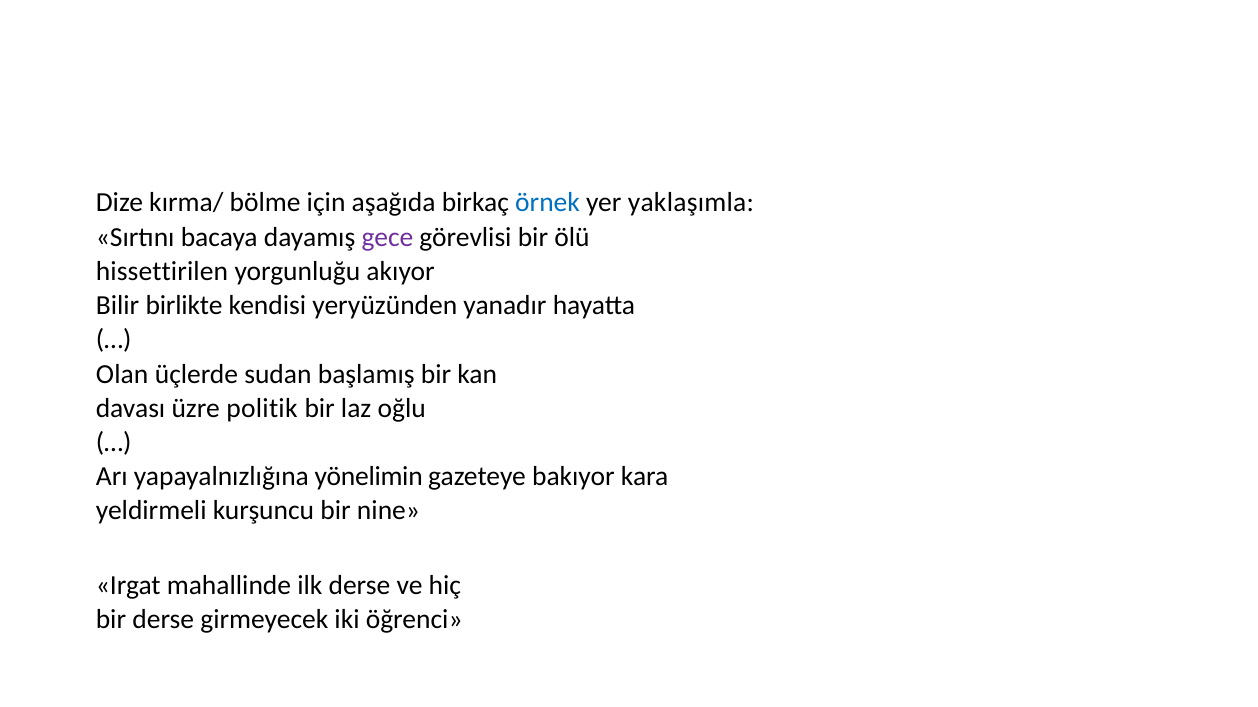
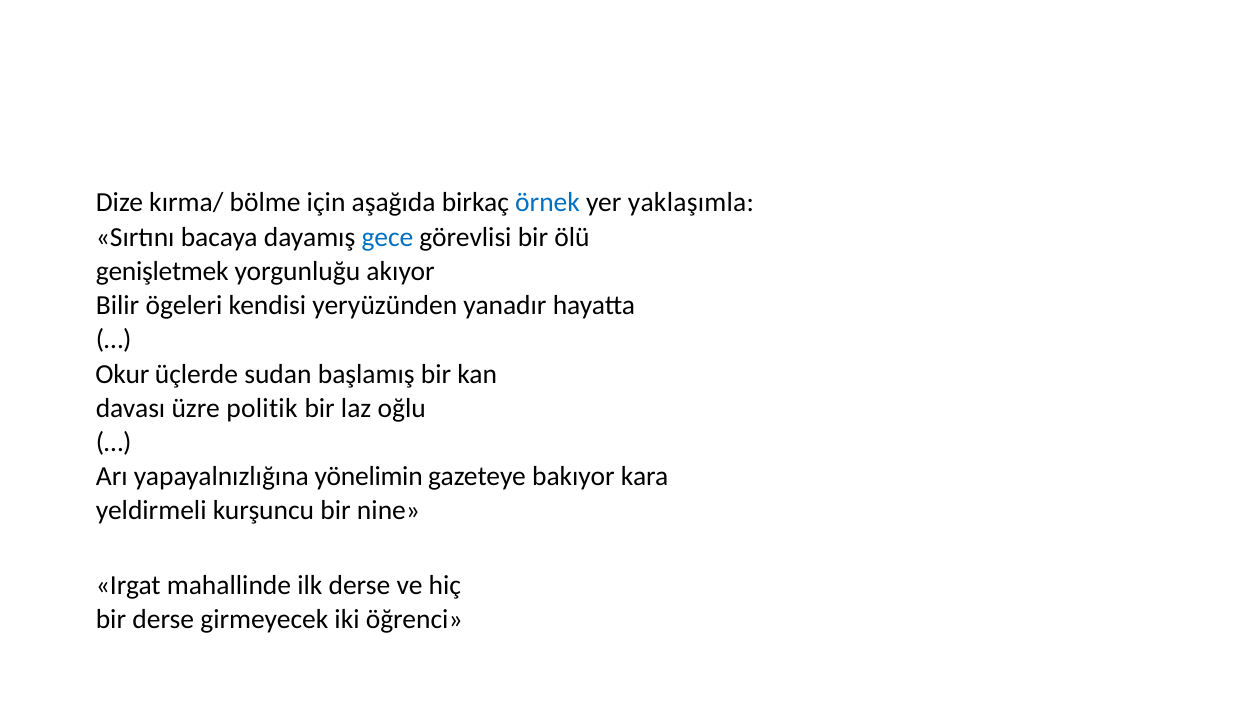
gece colour: purple -> blue (387, 237)
hissettirilen: hissettirilen -> genişletmek (162, 272)
birlikte: birlikte -> ögeleri (184, 306)
Olan: Olan -> Okur (122, 374)
